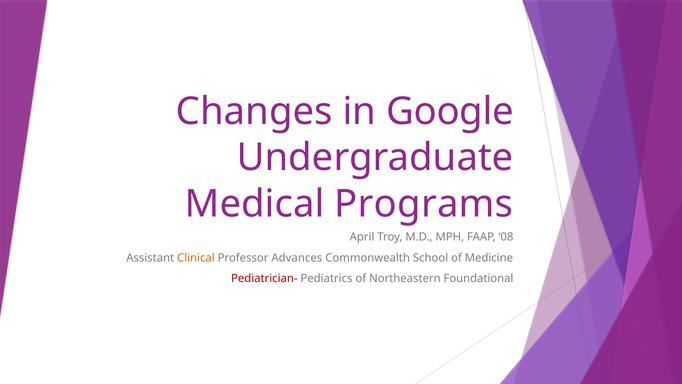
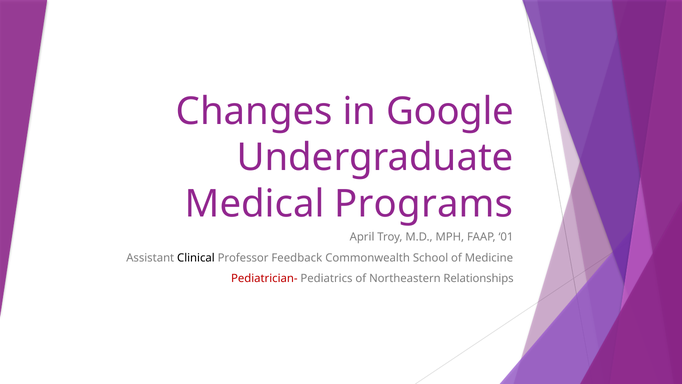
08: 08 -> 01 (506, 237)
Clinical colour: orange -> black (196, 257)
Advances: Advances -> Feedback (297, 257)
Foundational: Foundational -> Relationships (479, 278)
